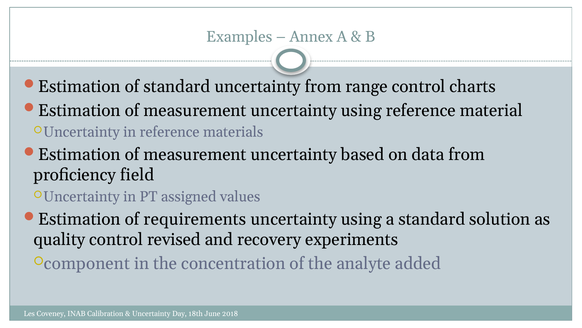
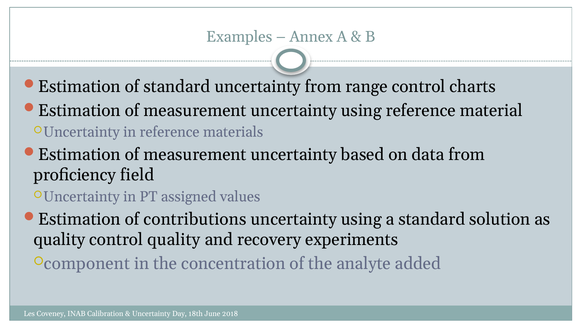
requirements: requirements -> contributions (195, 219)
control revised: revised -> quality (174, 239)
